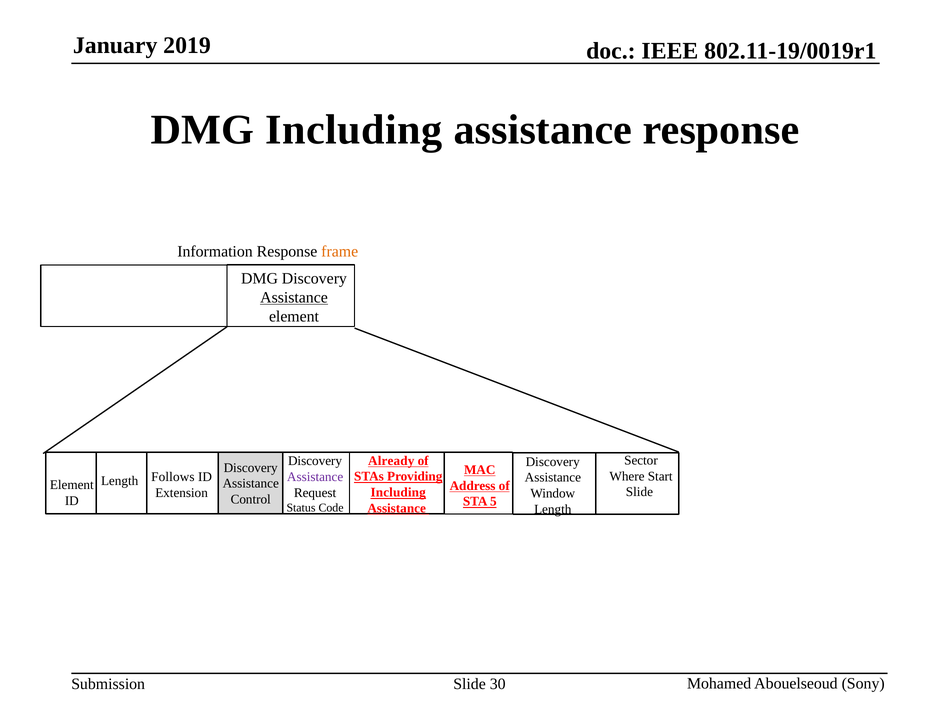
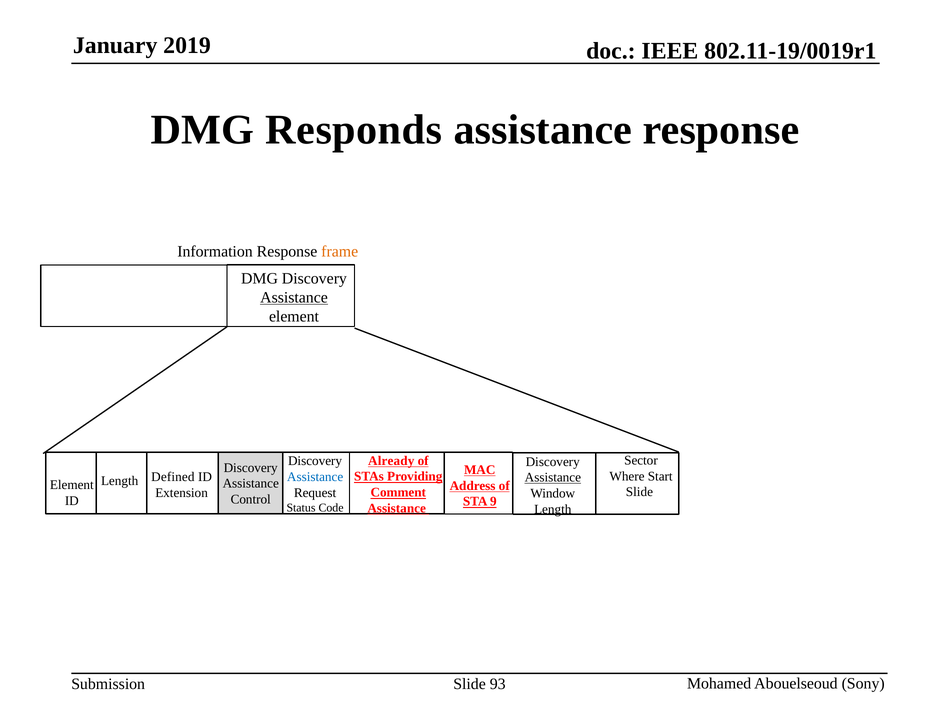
DMG Including: Including -> Responds (354, 130)
Assistance colour: purple -> blue (315, 477)
Follows: Follows -> Defined (173, 477)
Assistance underline: none -> present (553, 478)
Including: Including -> Comment (398, 493)
5: 5 -> 9 (493, 502)
30: 30 -> 93 (498, 684)
